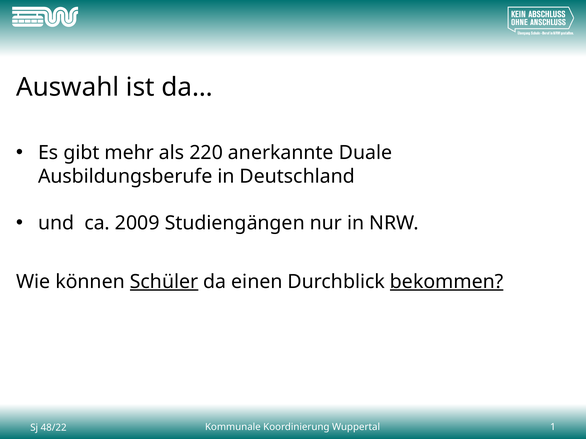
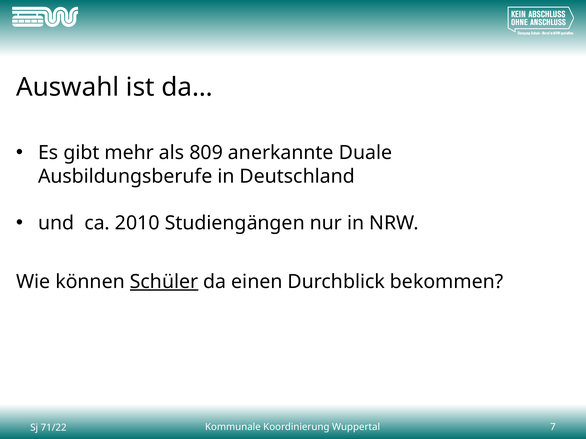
220: 220 -> 809 (206, 153)
2009: 2009 -> 2010 (137, 223)
bekommen underline: present -> none (447, 282)
1: 1 -> 7 (553, 427)
48/22: 48/22 -> 71/22 (54, 428)
